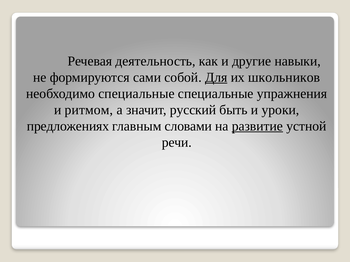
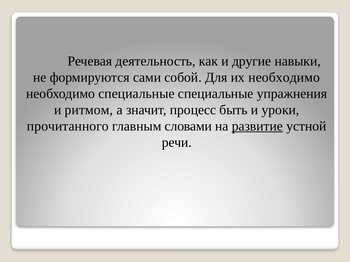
Для underline: present -> none (216, 77)
их школьников: школьников -> необходимо (284, 77)
русский: русский -> процесс (193, 110)
предложениях: предложениях -> прочитанного (68, 126)
